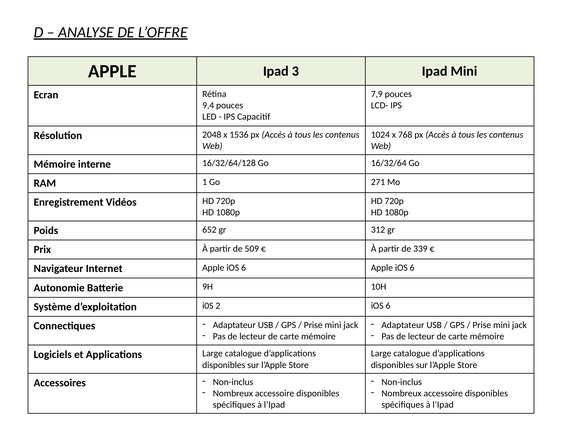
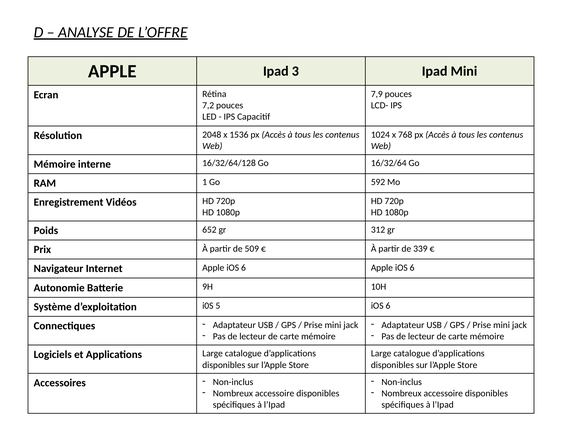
9,4: 9,4 -> 7,2 (208, 105)
271: 271 -> 592 (378, 182)
2: 2 -> 5 (218, 306)
